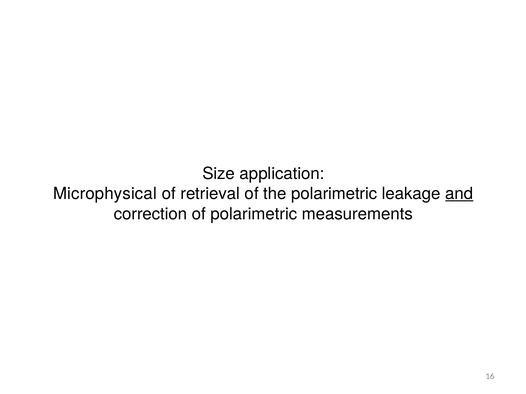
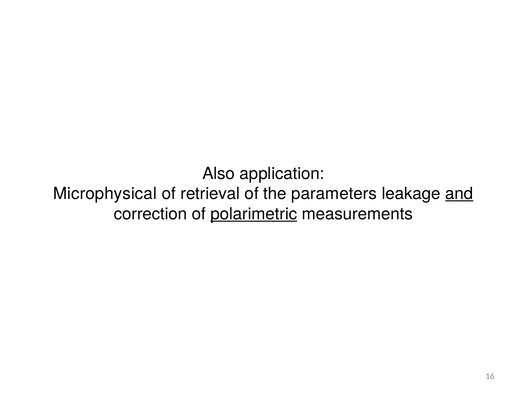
Size: Size -> Also (219, 174)
the polarimetric: polarimetric -> parameters (334, 194)
polarimetric underline: none -> present (254, 214)
